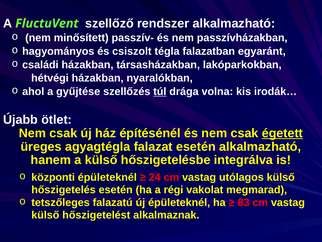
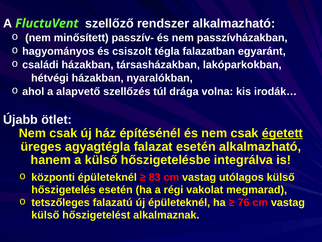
gyűjtése: gyűjtése -> alapvető (78, 91)
túl underline: present -> none (160, 91)
24: 24 -> 83 (155, 177)
83: 83 -> 76 (244, 202)
